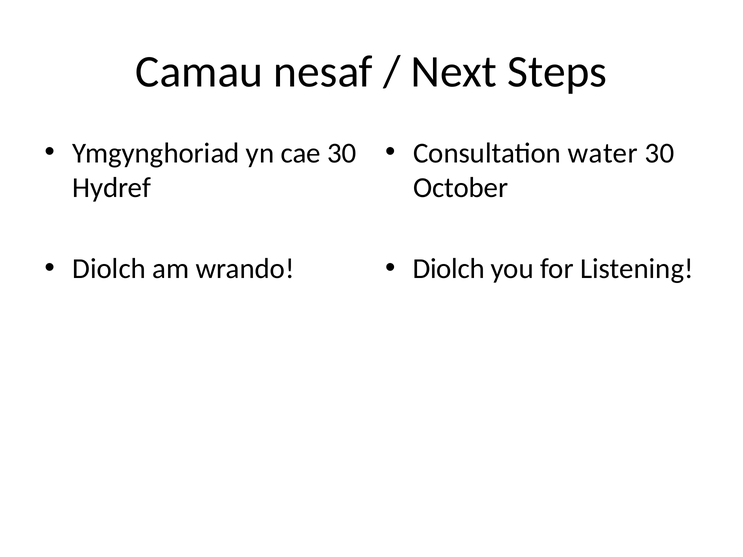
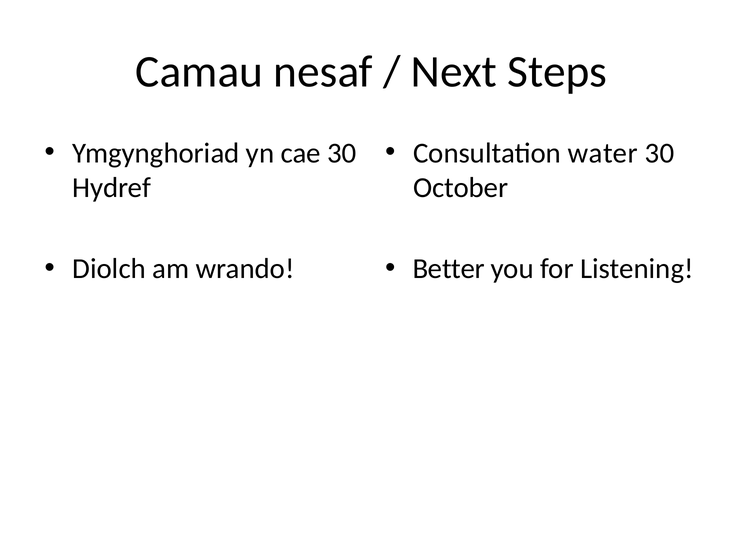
Diolch: Diolch -> Better (449, 269)
